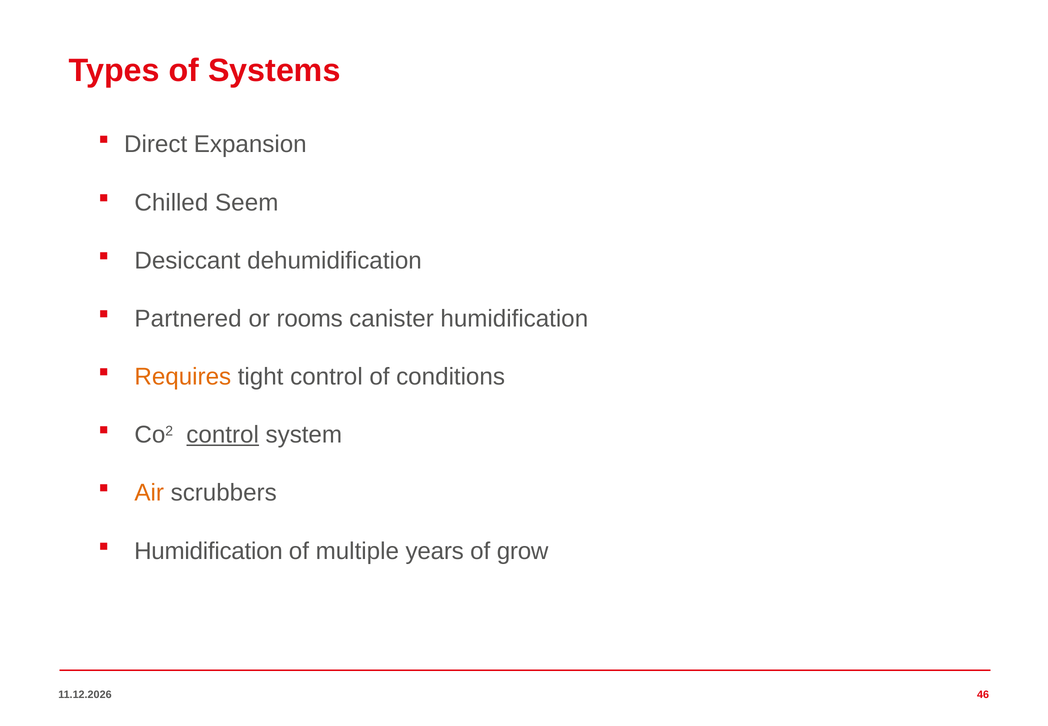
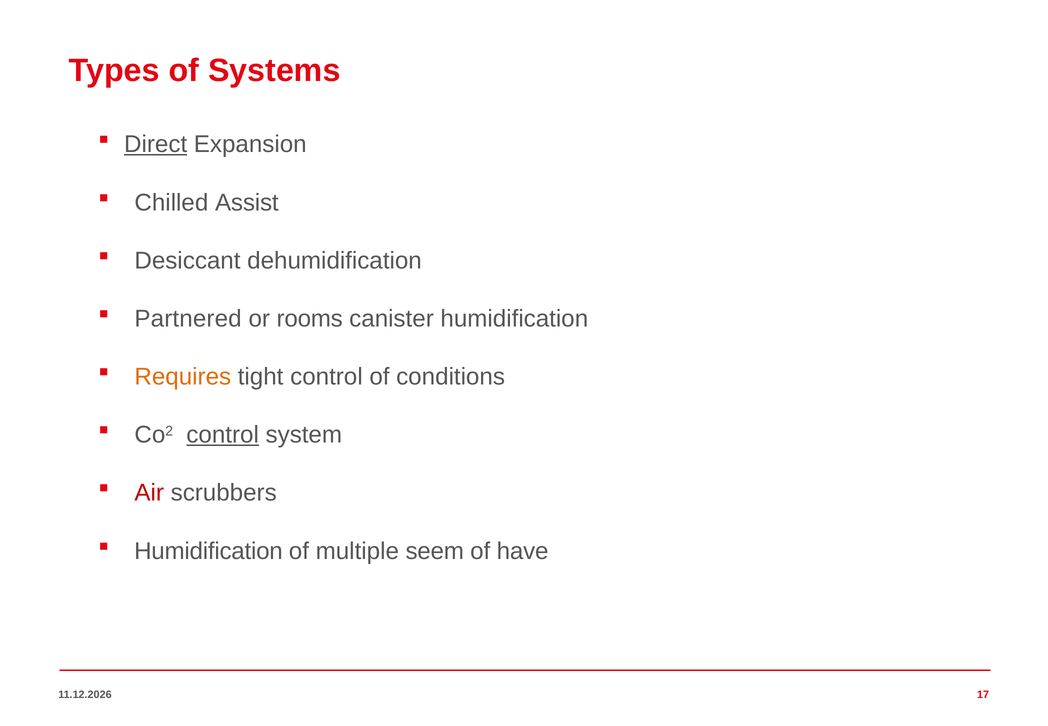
Direct underline: none -> present (156, 144)
Seem: Seem -> Assist (247, 202)
Air colour: orange -> red (149, 493)
years: years -> seem (435, 551)
grow: grow -> have (523, 551)
46: 46 -> 17 (983, 694)
